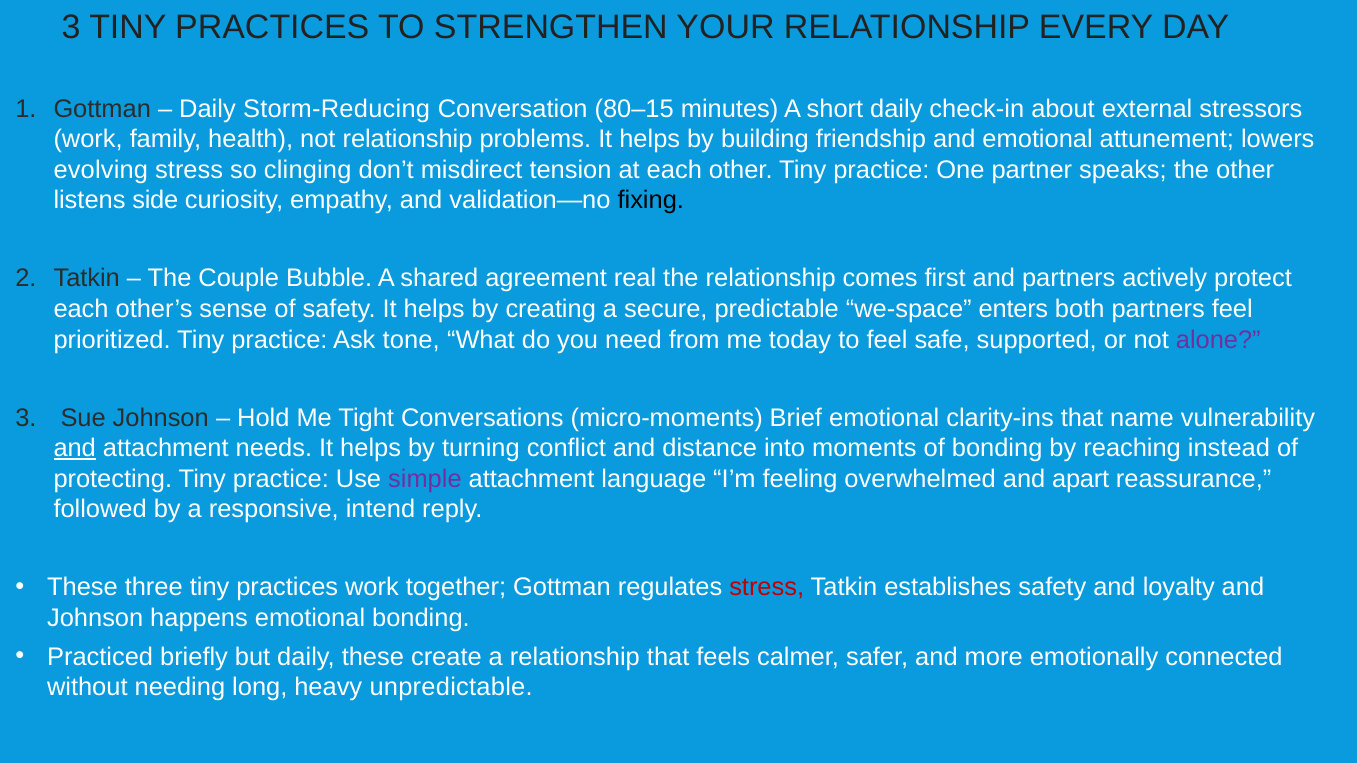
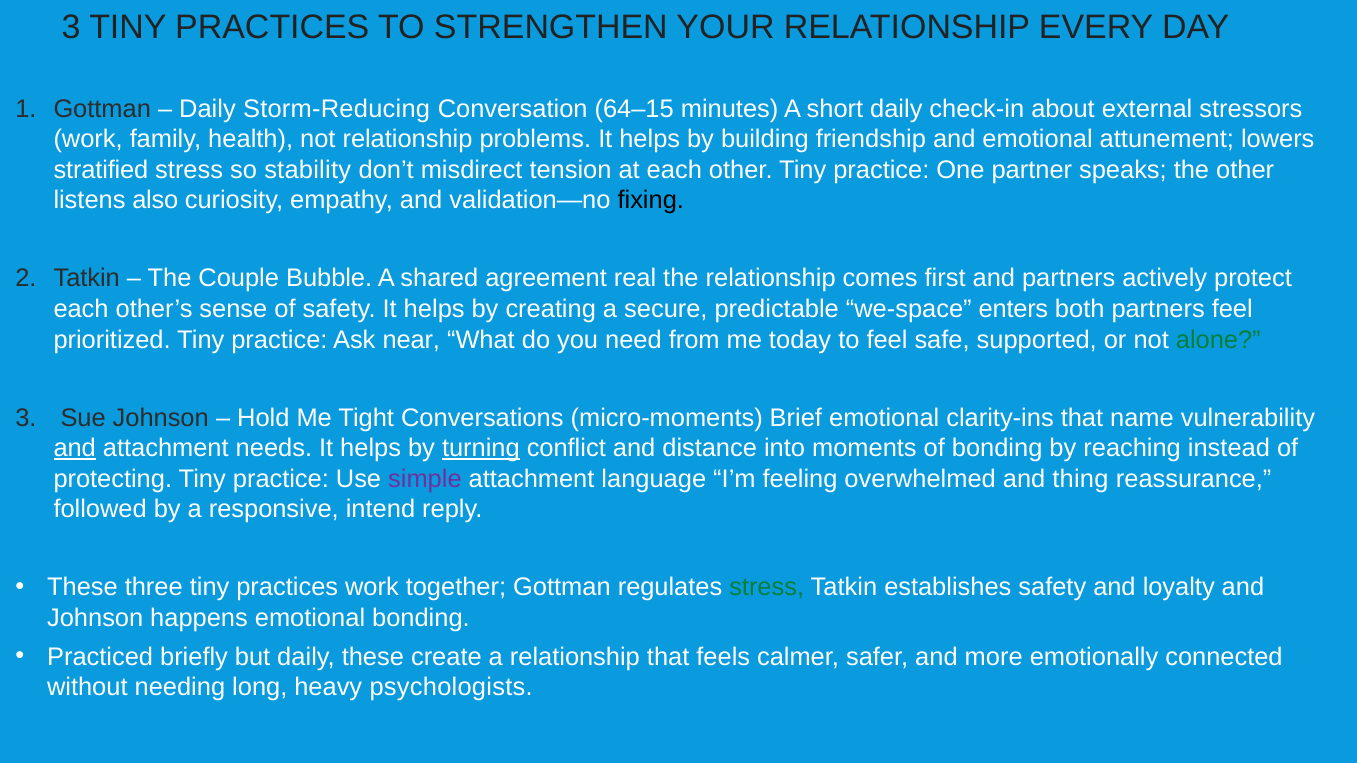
80–15: 80–15 -> 64–15 (634, 109)
evolving: evolving -> stratified (101, 170)
clinging: clinging -> stability (308, 170)
side: side -> also (155, 201)
tone: tone -> near (411, 340)
alone colour: purple -> green (1218, 340)
turning underline: none -> present (481, 448)
apart: apart -> thing (1080, 479)
stress colour: red -> green (767, 587)
unpredictable: unpredictable -> psychologists (451, 688)
